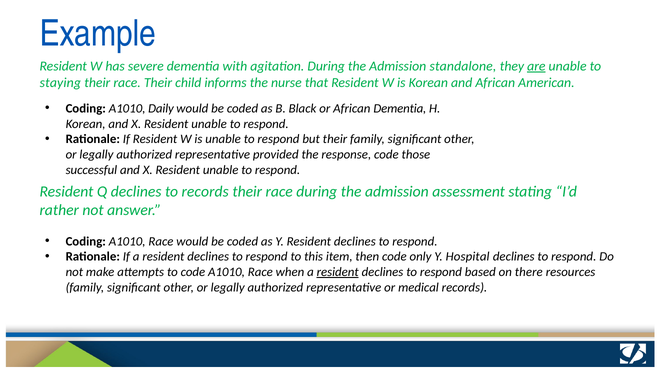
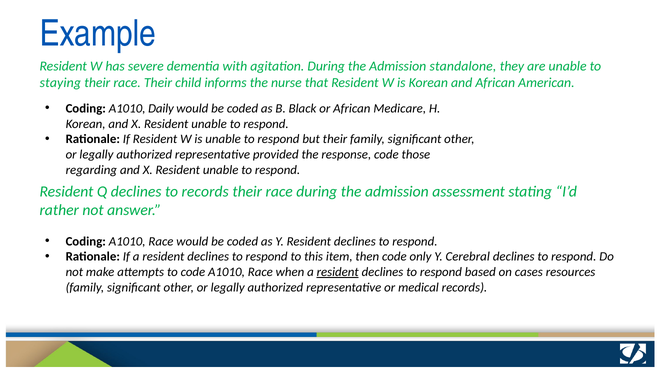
are underline: present -> none (536, 66)
African Dementia: Dementia -> Medicare (400, 109)
successful: successful -> regarding (91, 170)
Hospital: Hospital -> Cerebral (468, 257)
there: there -> cases (529, 272)
